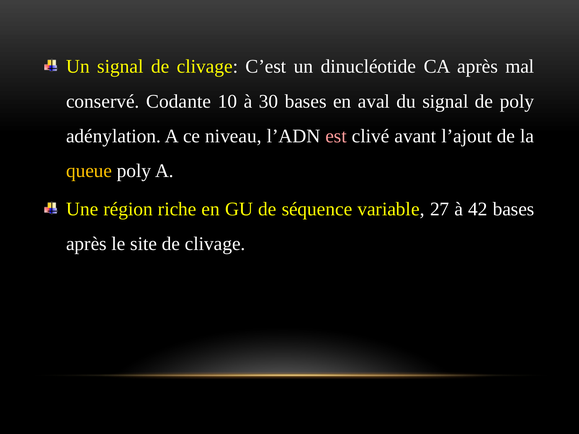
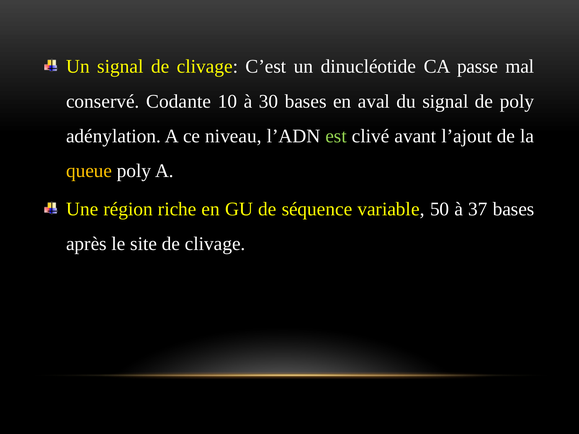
CA après: après -> passe (478, 67)
est colour: pink -> light green (336, 136)
27: 27 -> 50 (440, 209)
42: 42 -> 37 (478, 209)
